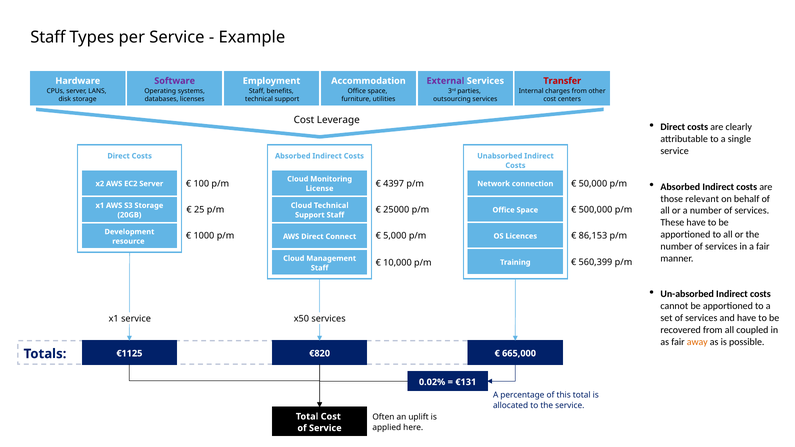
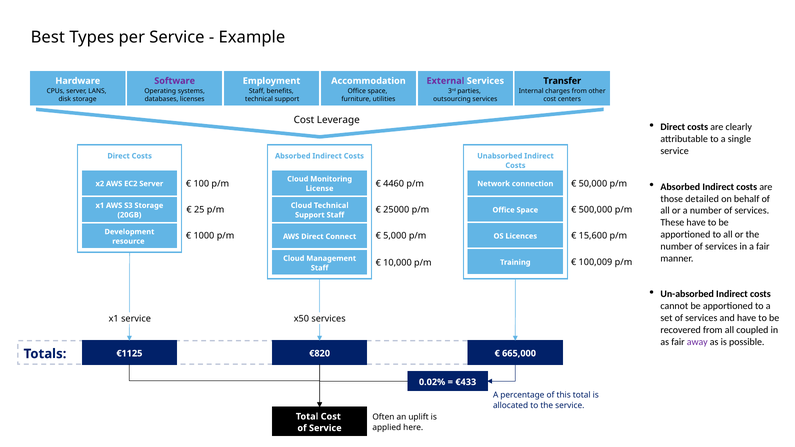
Staff: Staff -> Best (48, 37)
Transfer colour: red -> black (562, 81)
4397: 4397 -> 4460 (394, 184)
relevant: relevant -> detailed (702, 199)
86,153: 86,153 -> 15,600 (593, 236)
560,399: 560,399 -> 100,009 (595, 262)
away colour: orange -> purple (697, 342)
€131: €131 -> €433 (466, 382)
